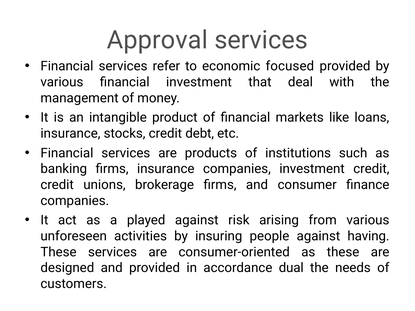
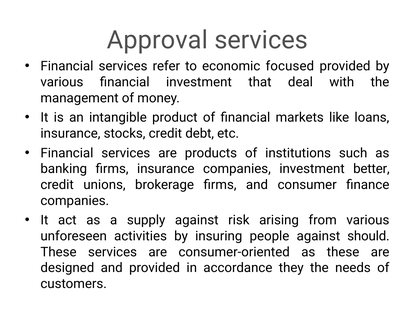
investment credit: credit -> better (371, 169)
played: played -> supply (146, 220)
having: having -> should (368, 236)
dual: dual -> they (291, 268)
